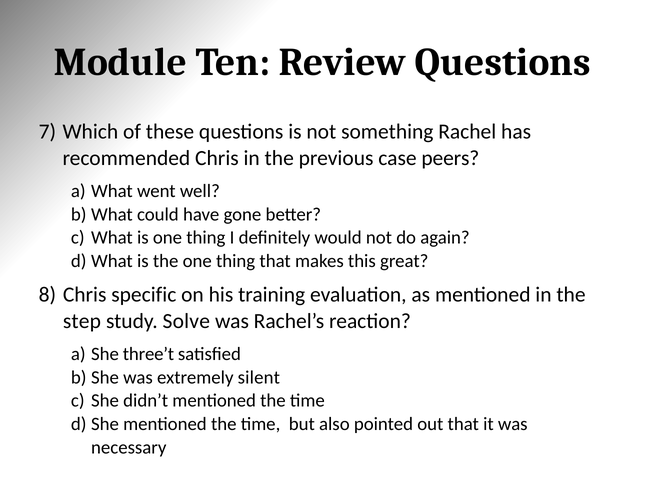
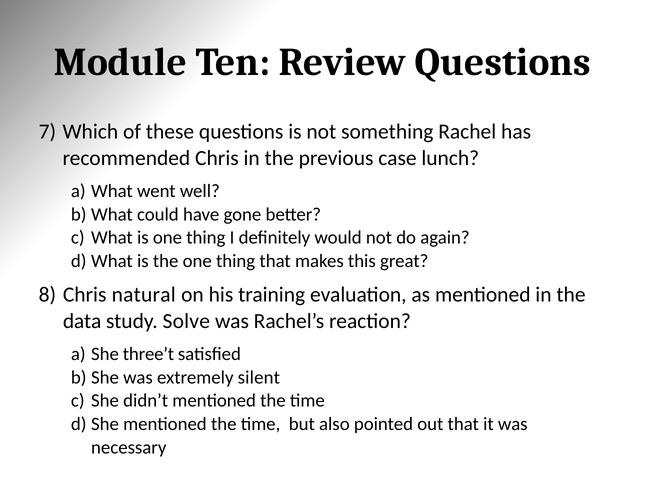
peers: peers -> lunch (450, 158)
specific: specific -> natural (144, 294)
step: step -> data (82, 321)
